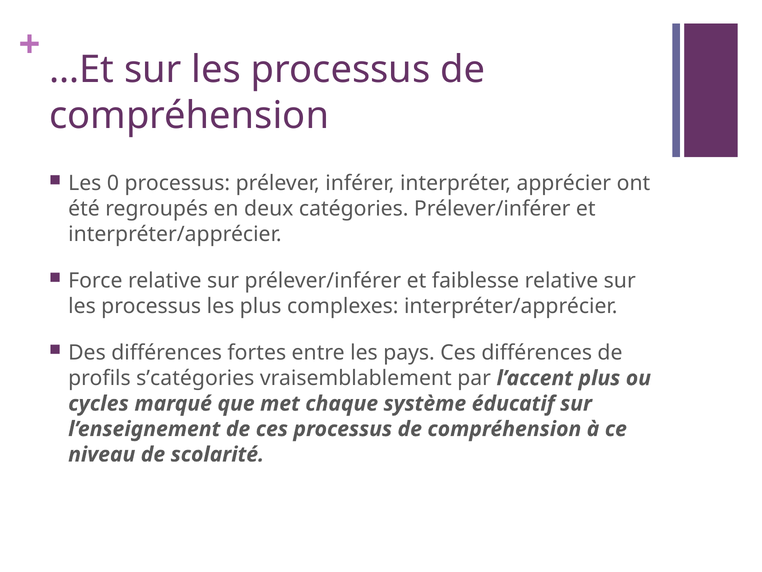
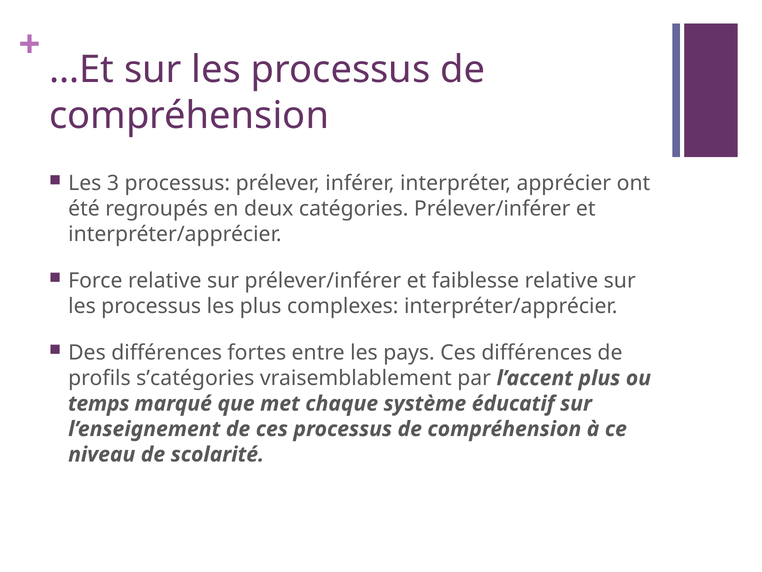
0: 0 -> 3 (113, 183)
cycles: cycles -> temps (99, 403)
